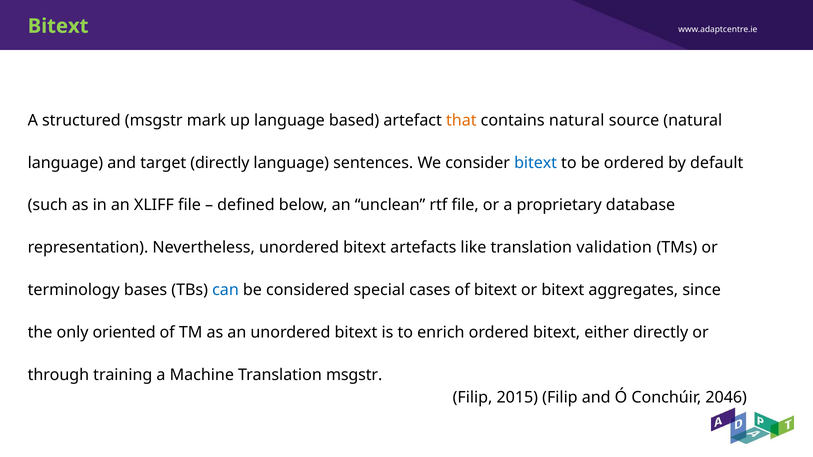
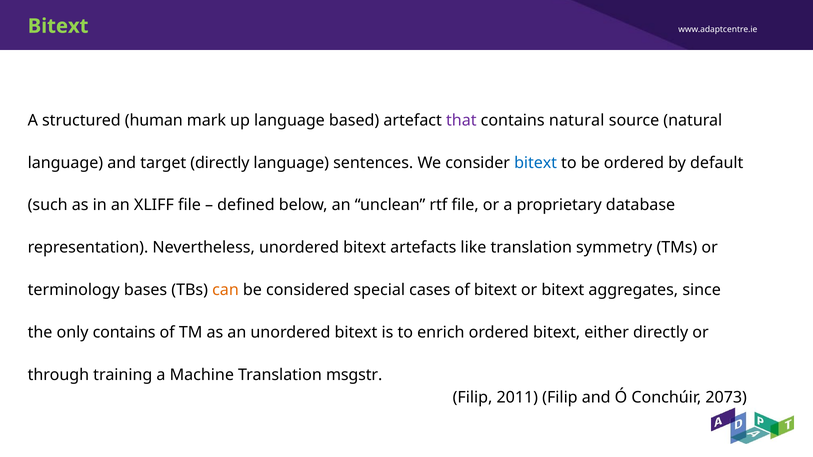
structured msgstr: msgstr -> human (154, 120)
that colour: orange -> purple (461, 120)
validation: validation -> symmetry (614, 248)
can colour: blue -> orange (225, 290)
only oriented: oriented -> contains (124, 333)
2015: 2015 -> 2011 (517, 398)
2046: 2046 -> 2073 (726, 398)
